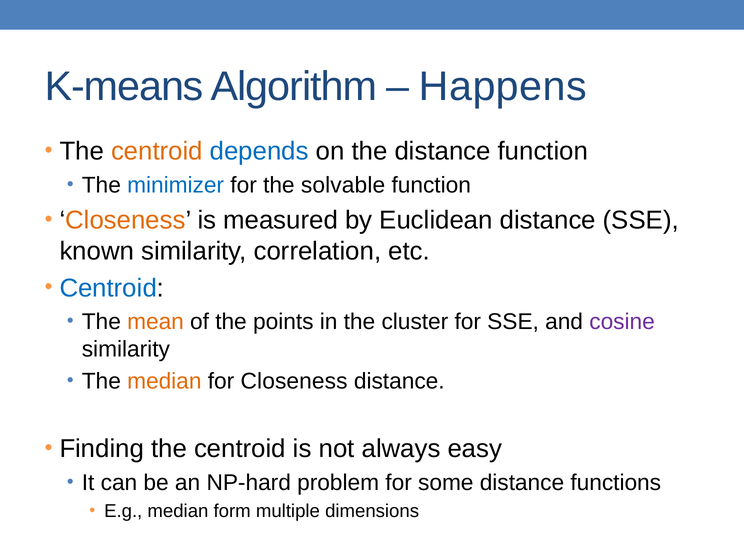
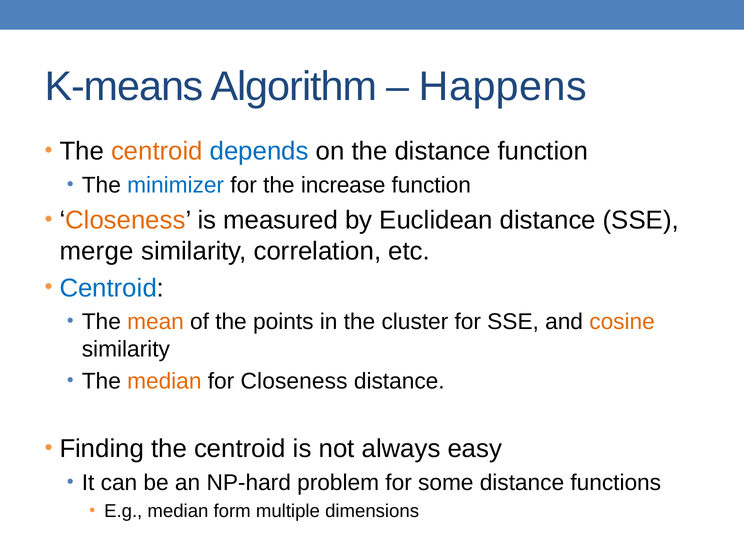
solvable: solvable -> increase (343, 185)
known: known -> merge (97, 251)
cosine colour: purple -> orange (622, 322)
